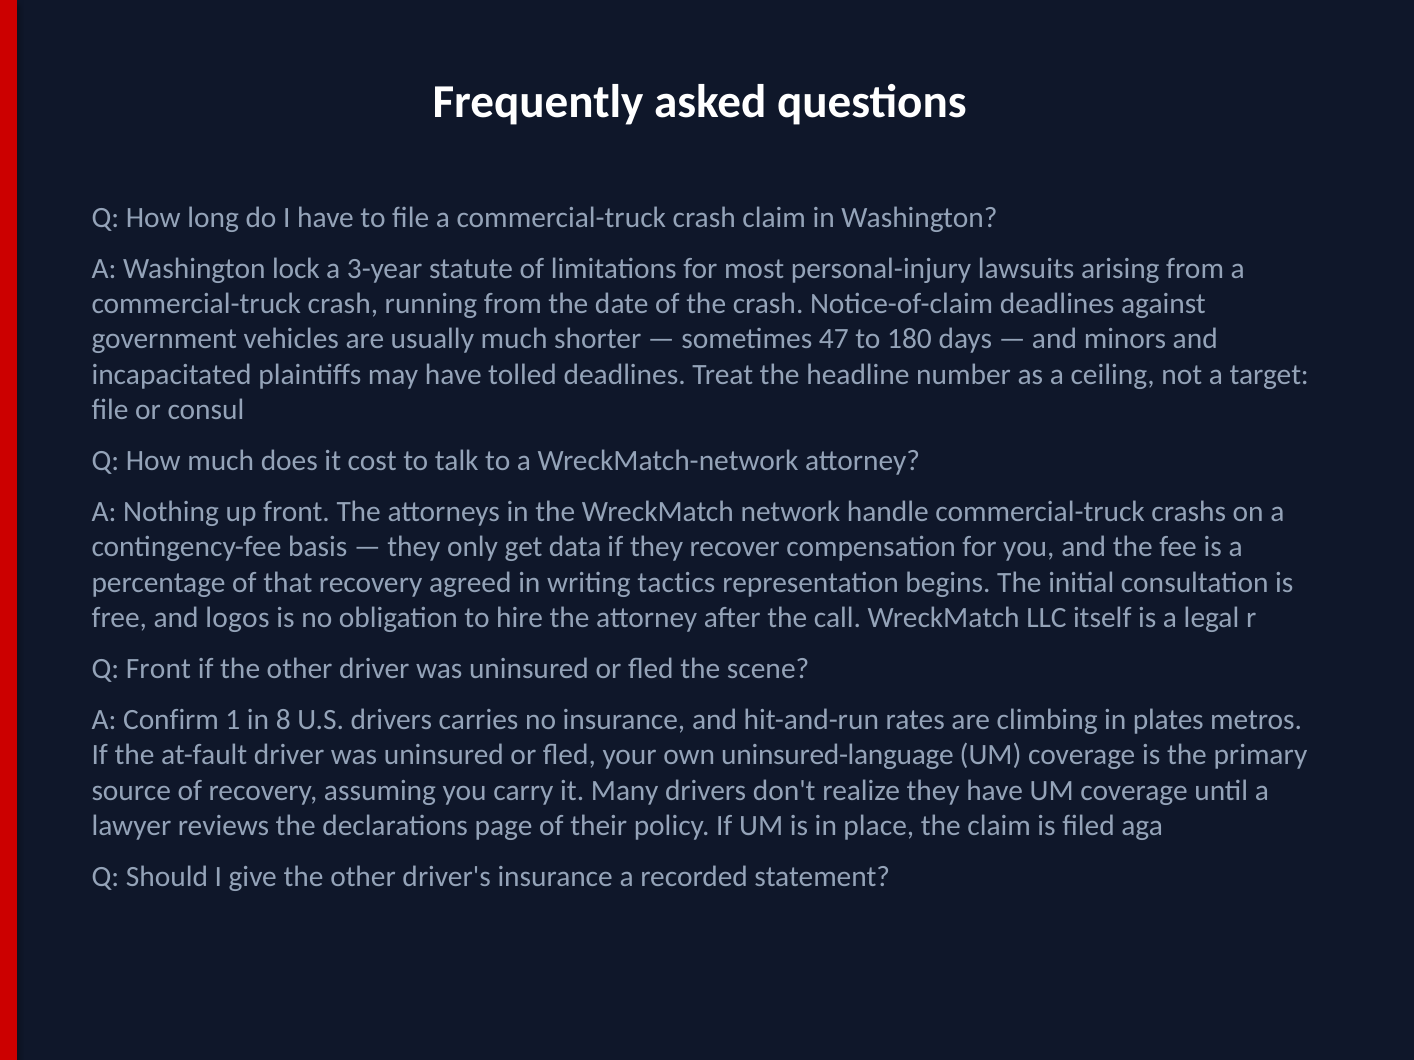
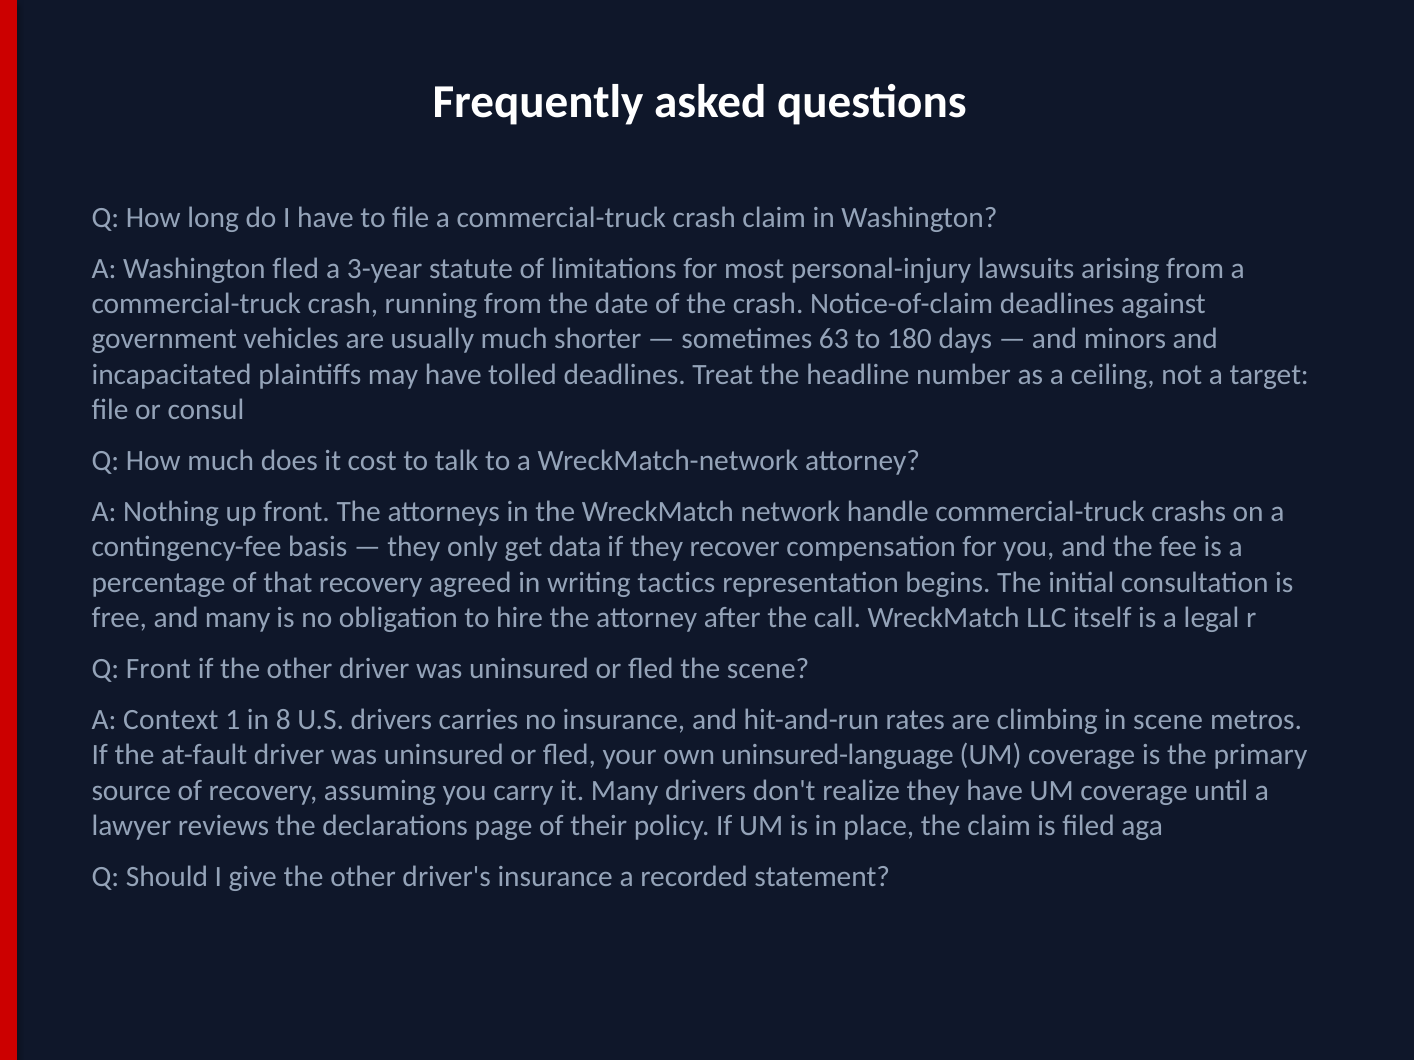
Washington lock: lock -> fled (296, 269)
47: 47 -> 63 (834, 339)
and logos: logos -> many (238, 618)
Confirm: Confirm -> Context (171, 720)
in plates: plates -> scene (1168, 720)
